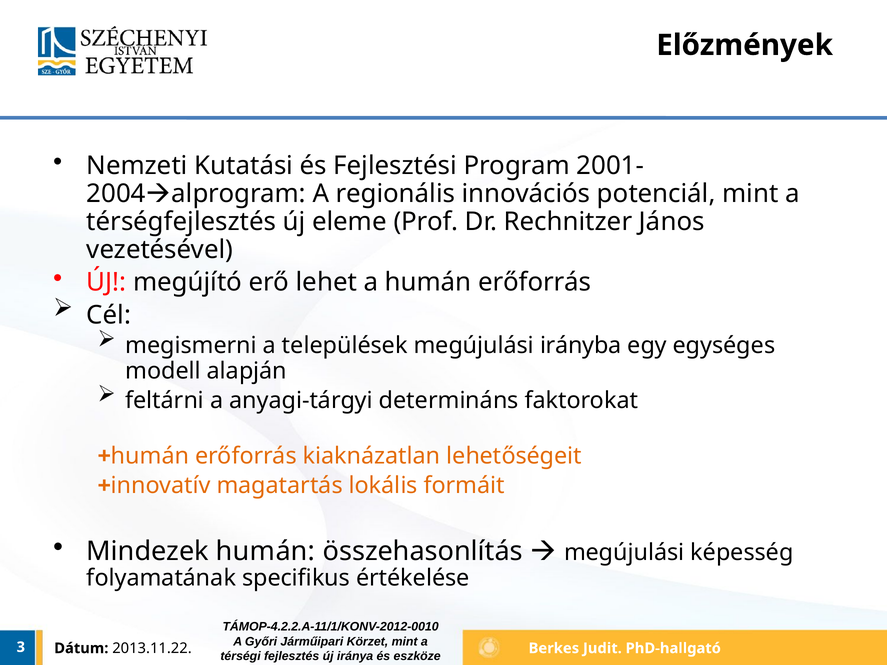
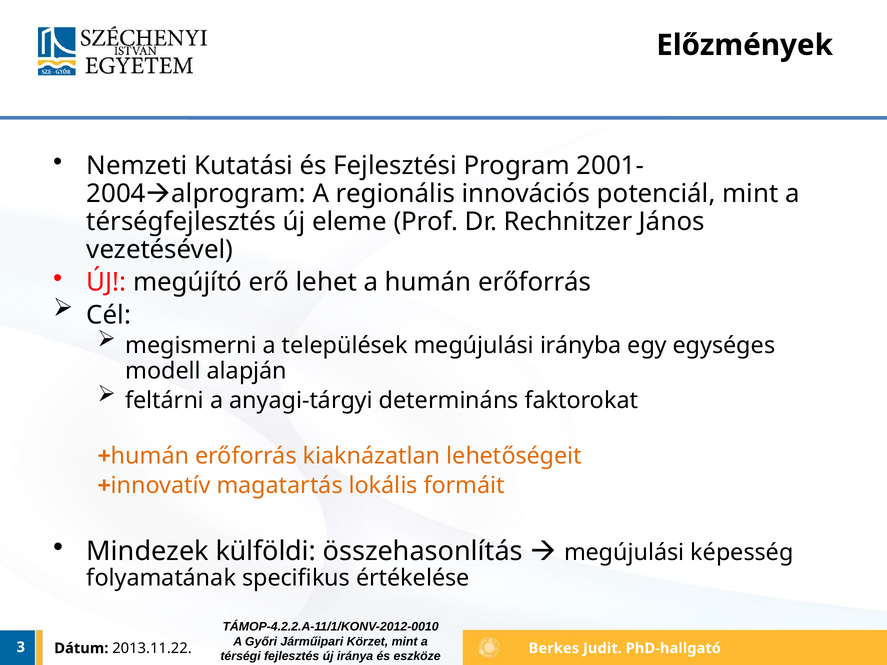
Mindezek humán: humán -> külföldi (266, 551)
